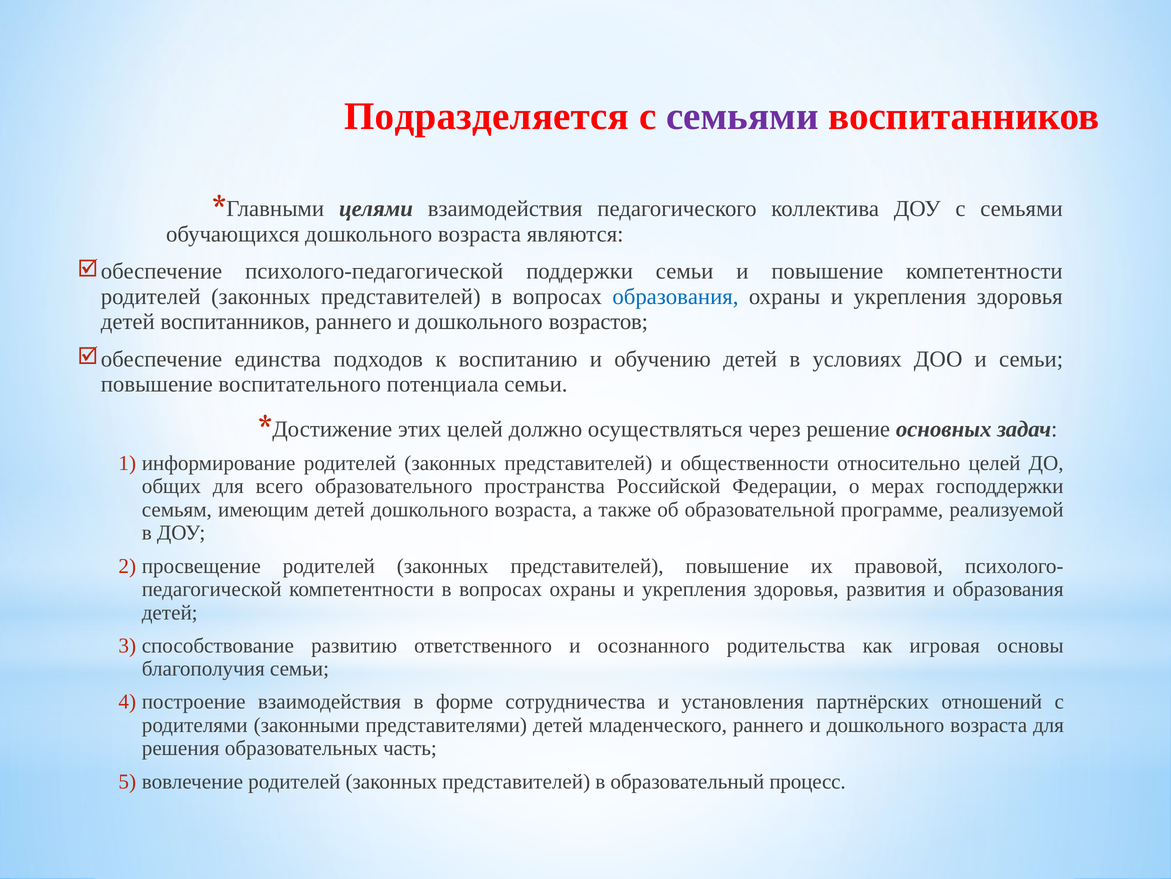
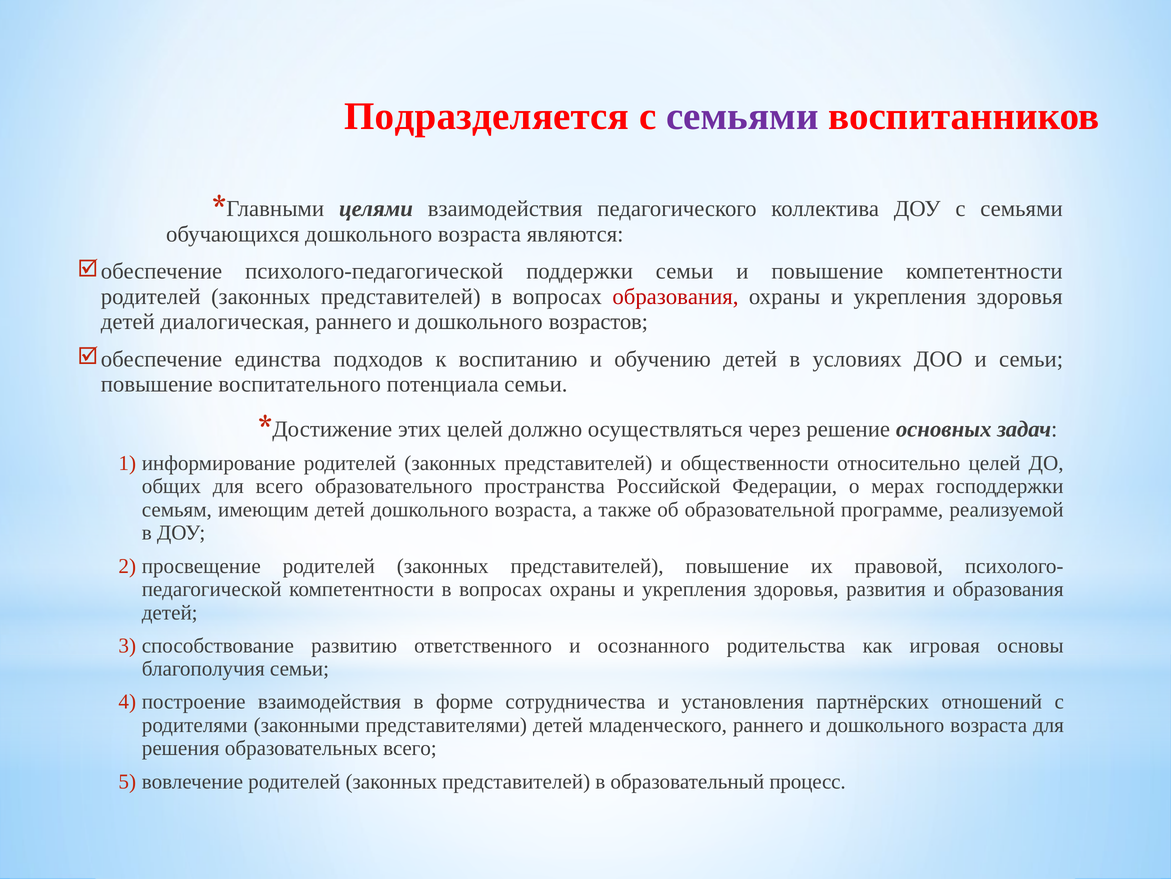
образования colour: blue -> red (675, 296)
детей воспитанников: воспитанников -> диалогическая (235, 321)
образовательных часть: часть -> всего (410, 748)
